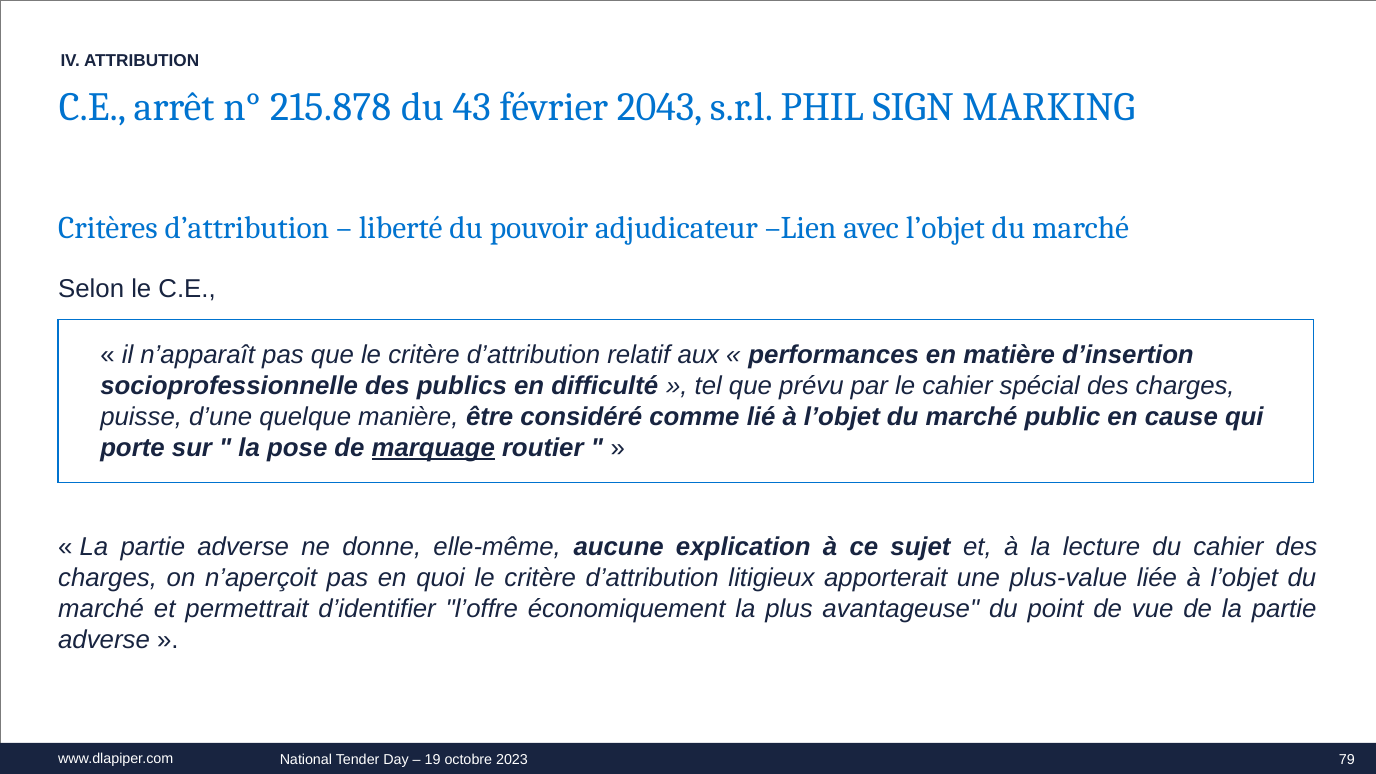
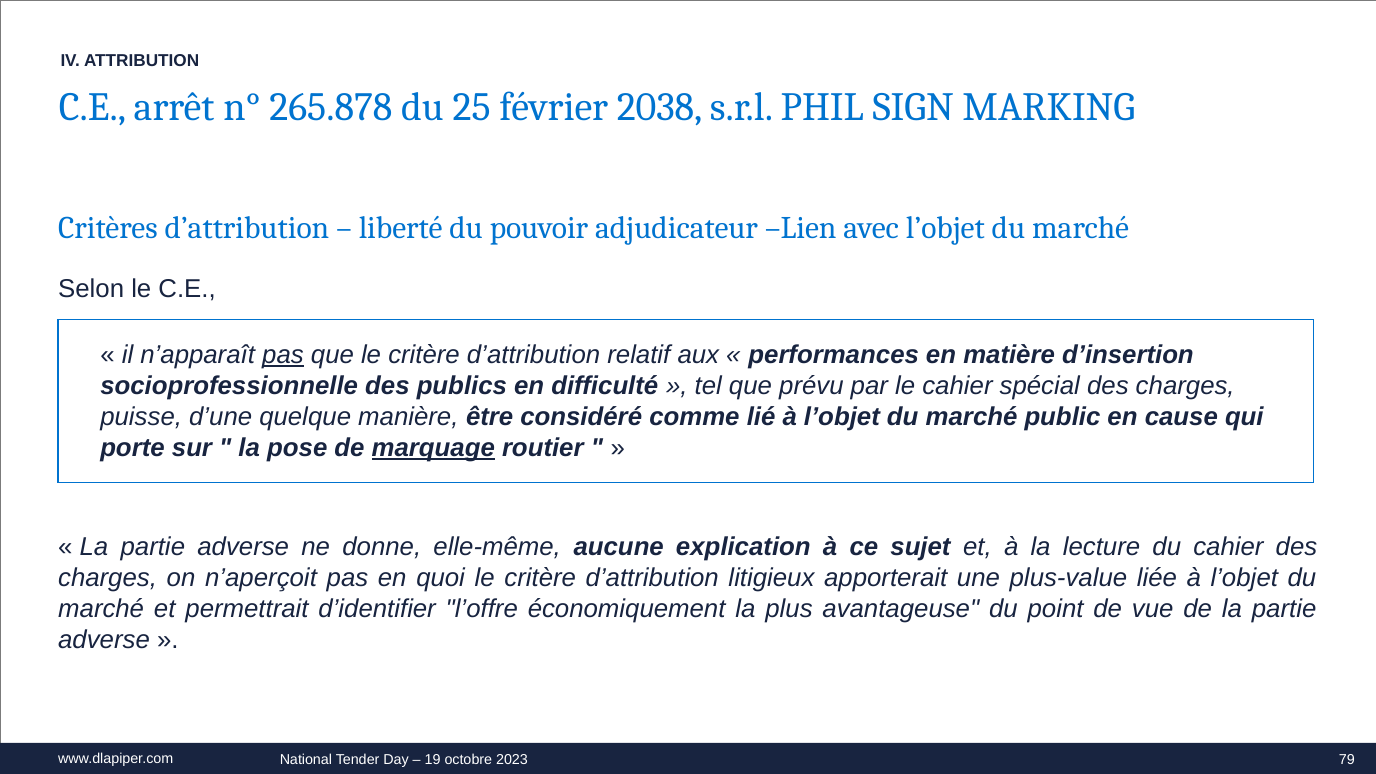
215.878: 215.878 -> 265.878 (331, 107)
43: 43 -> 25 (472, 107)
2043: 2043 -> 2038 (660, 107)
pas underline: none -> present (283, 355)
